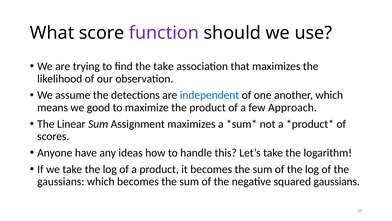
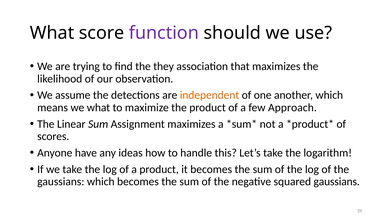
the take: take -> they (164, 66)
independent colour: blue -> orange (210, 95)
we good: good -> what (98, 107)
